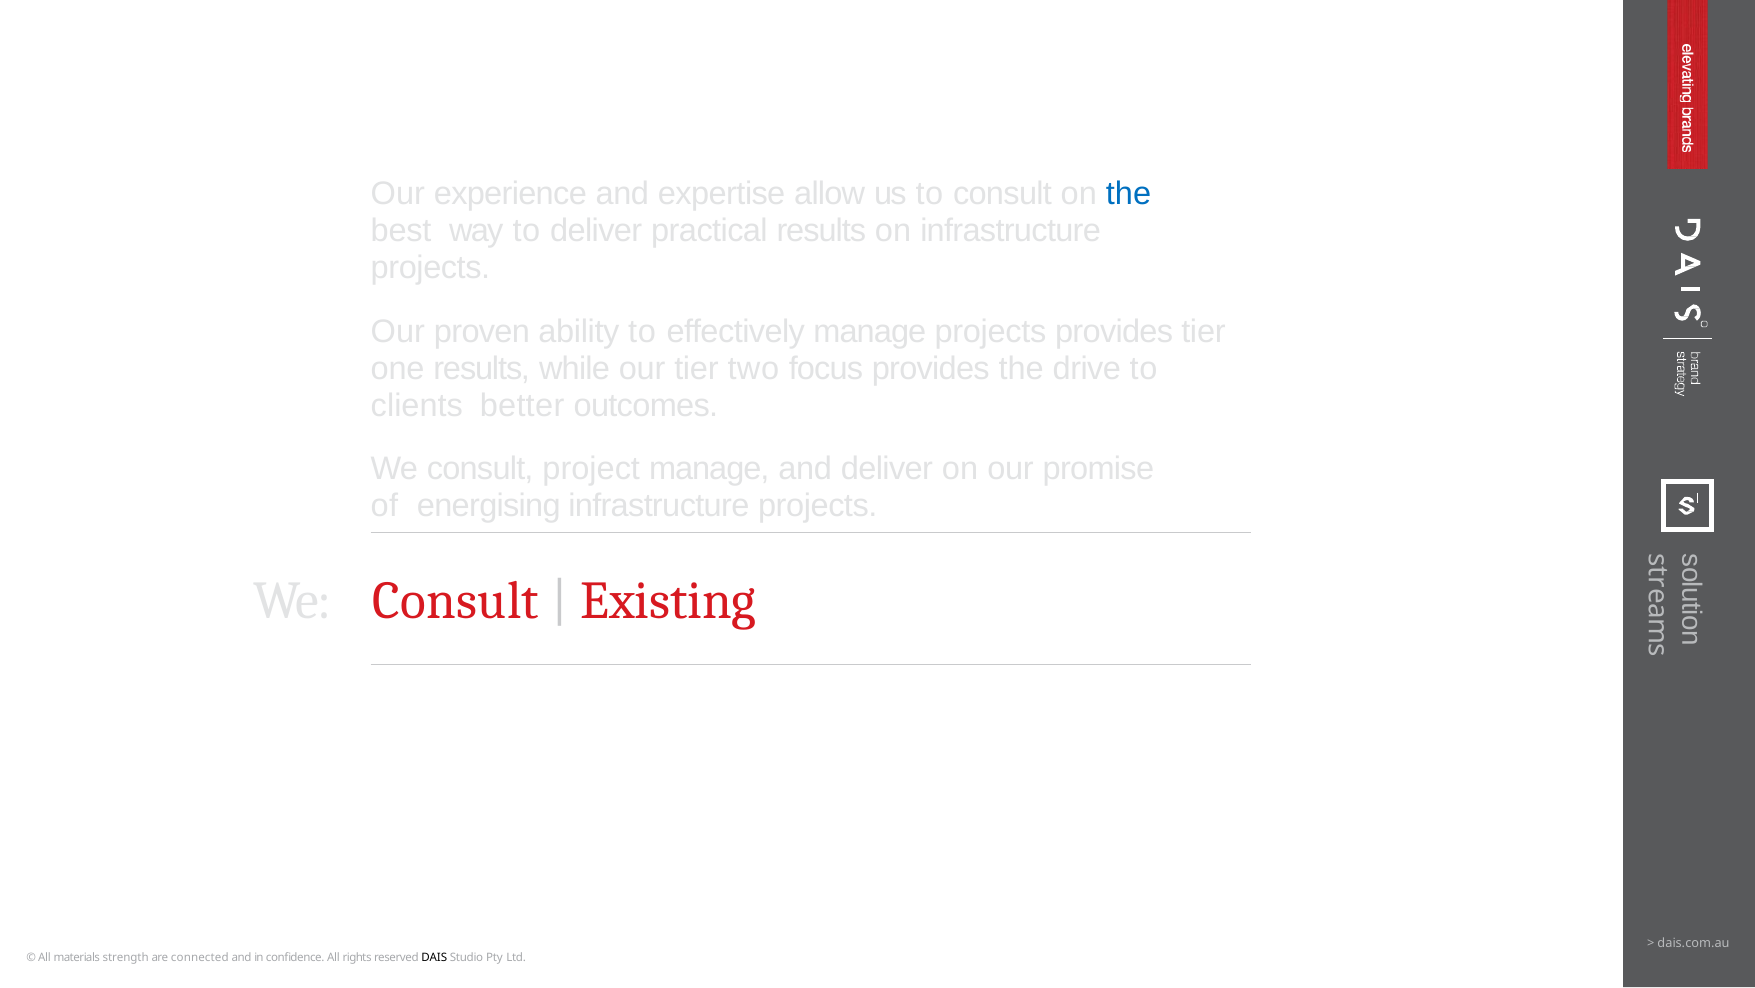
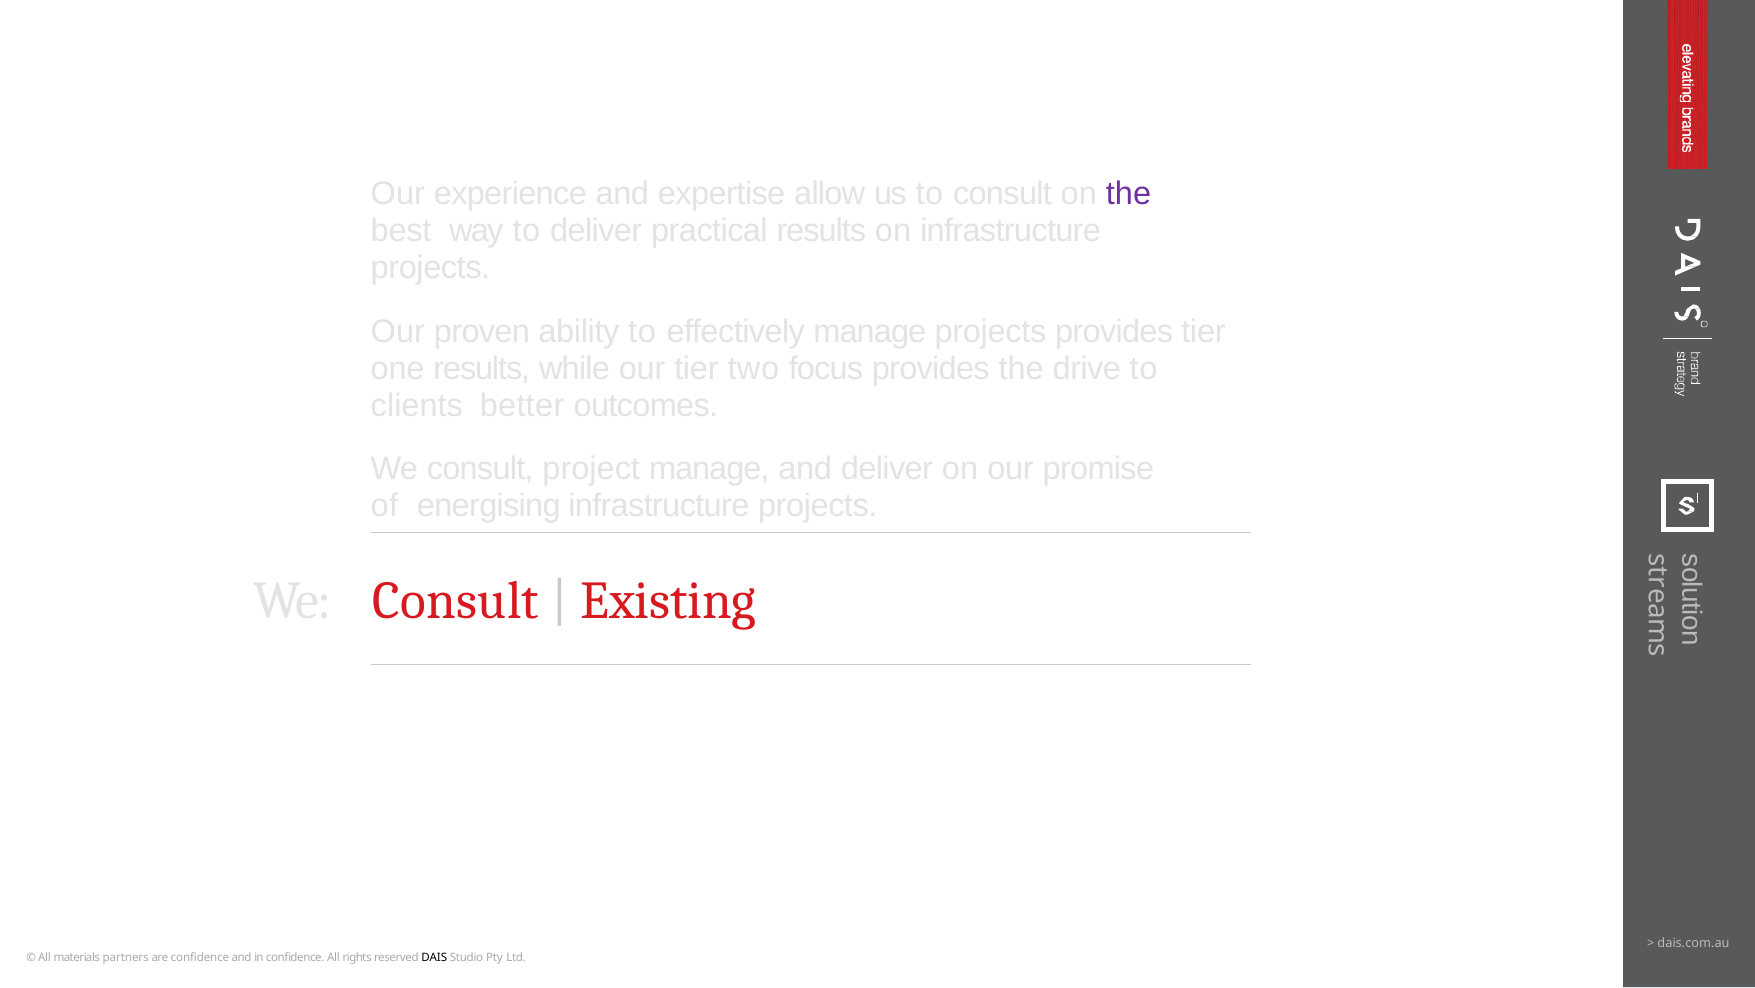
the colour: blue -> purple (1129, 194)
strength: strength -> partners (126, 957)
are connected: connected -> confidence (200, 957)
